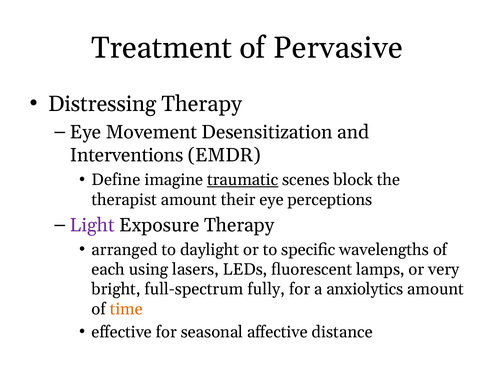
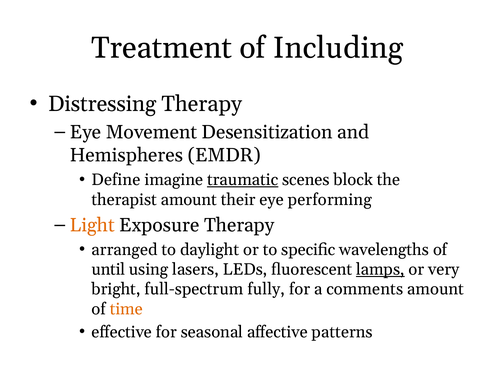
Pervasive: Pervasive -> Including (338, 48)
Interventions: Interventions -> Hemispheres (127, 155)
perceptions: perceptions -> performing (330, 200)
Light colour: purple -> orange (92, 225)
each: each -> until (108, 270)
lamps underline: none -> present (380, 270)
anxiolytics: anxiolytics -> comments (365, 289)
distance: distance -> patterns (342, 332)
